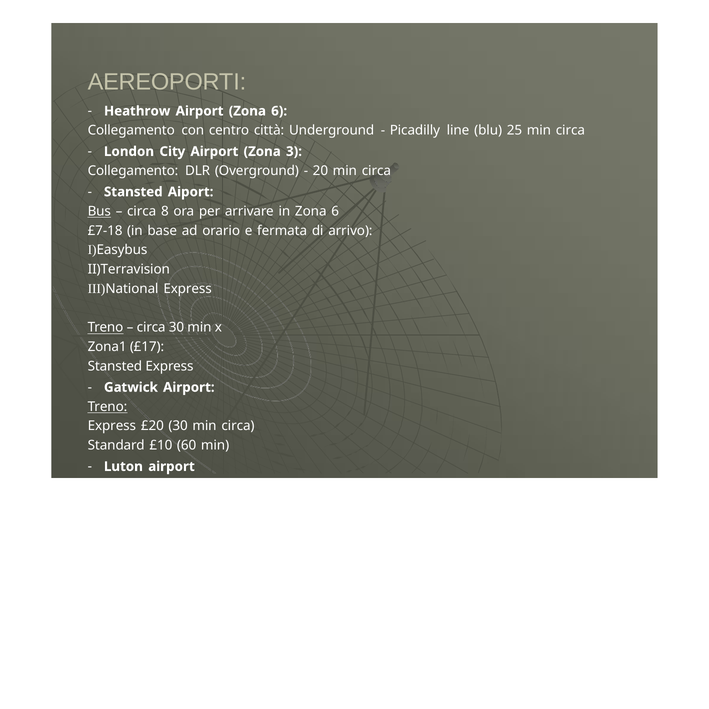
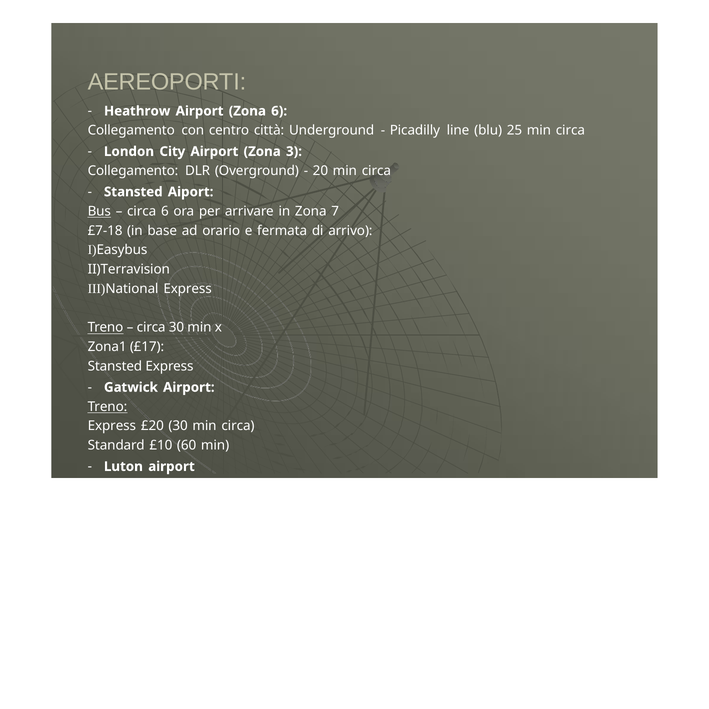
circa 8: 8 -> 6 (165, 211)
in Zona 6: 6 -> 7 (335, 211)
